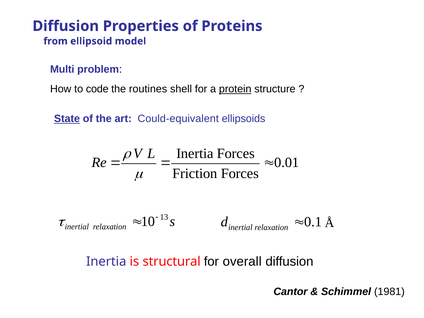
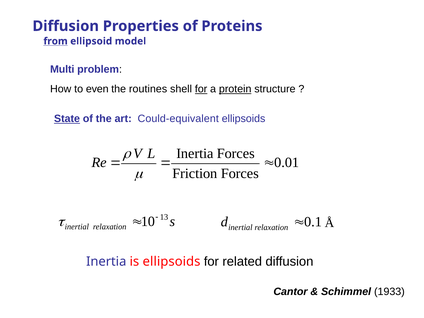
from underline: none -> present (56, 41)
code: code -> even (97, 89)
for underline: none -> present (201, 89)
is structural: structural -> ellipsoids (172, 262)
overall: overall -> related (242, 262)
1981: 1981 -> 1933 (389, 292)
